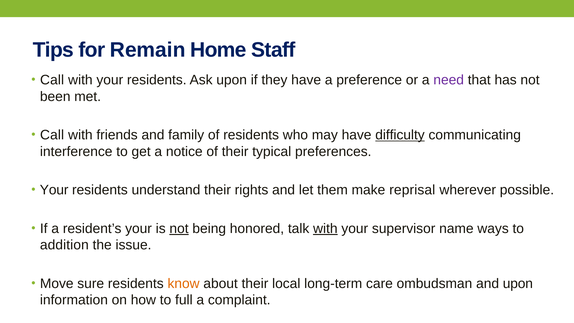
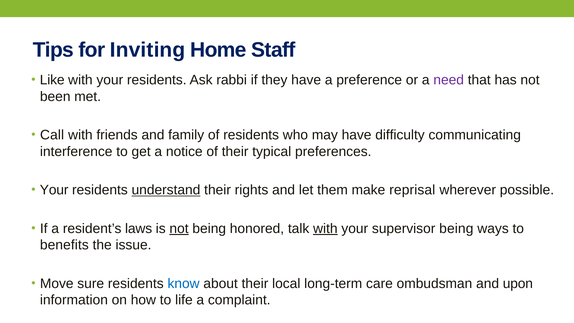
Remain: Remain -> Inviting (148, 50)
Call: Call -> Like (52, 80)
Ask upon: upon -> rabbi (232, 80)
difficulty underline: present -> none (400, 135)
understand underline: none -> present (166, 190)
resident’s your: your -> laws (139, 228)
supervisor name: name -> being (456, 228)
addition: addition -> benefits (64, 245)
know colour: orange -> blue (184, 283)
full: full -> life (184, 300)
